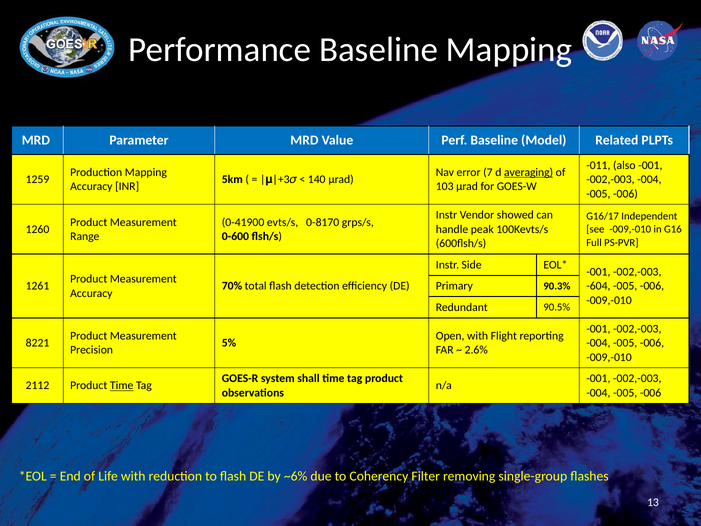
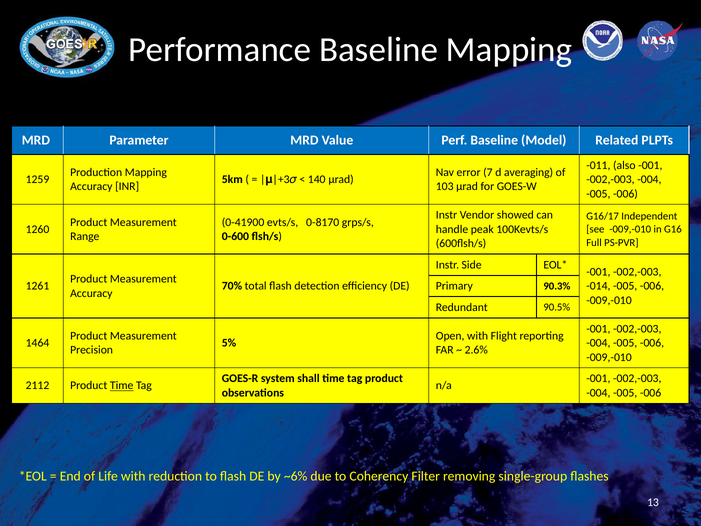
averaging underline: present -> none (529, 172)
-604: -604 -> -014 (598, 286)
8221: 8221 -> 1464 (38, 343)
